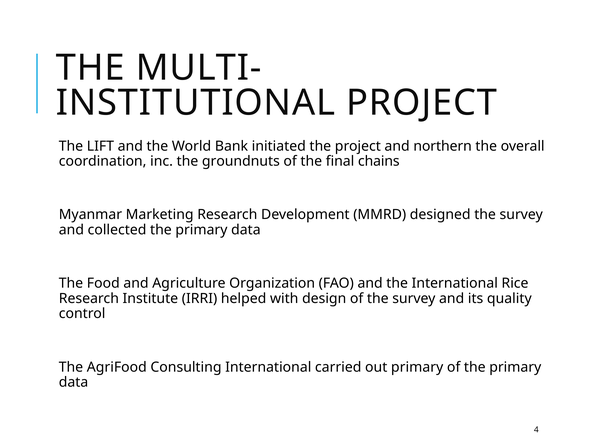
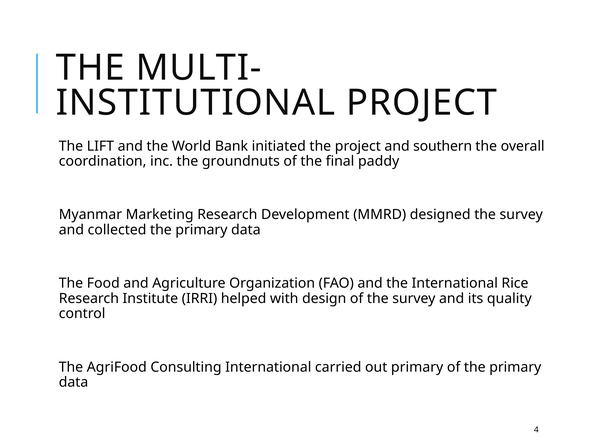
northern: northern -> southern (443, 146)
chains: chains -> paddy (379, 161)
